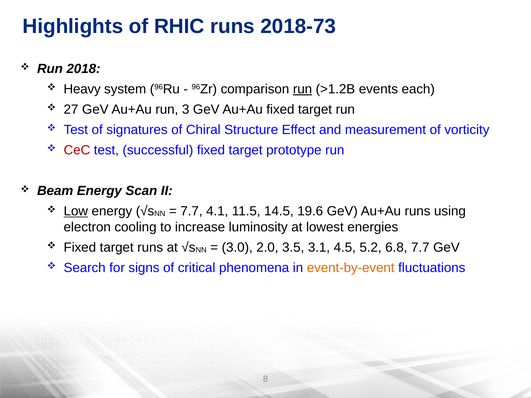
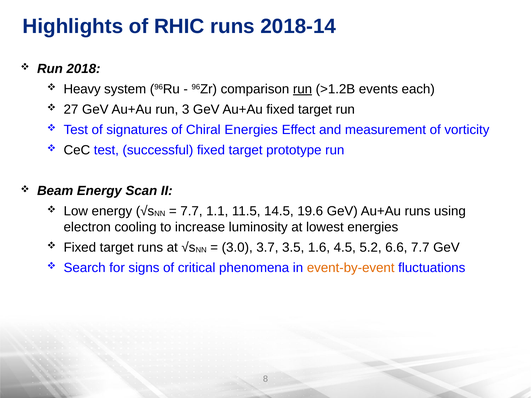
2018-73: 2018-73 -> 2018-14 (298, 26)
Chiral Structure: Structure -> Energies (251, 130)
CeC colour: red -> black (77, 150)
Low underline: present -> none (76, 211)
4.1: 4.1 -> 1.1 (217, 211)
2.0: 2.0 -> 3.7 (267, 248)
3.1: 3.1 -> 1.6 (319, 248)
6.8: 6.8 -> 6.6 (396, 248)
